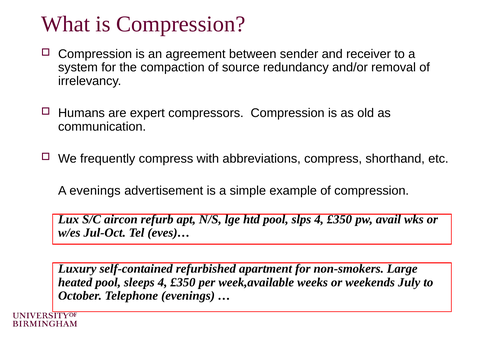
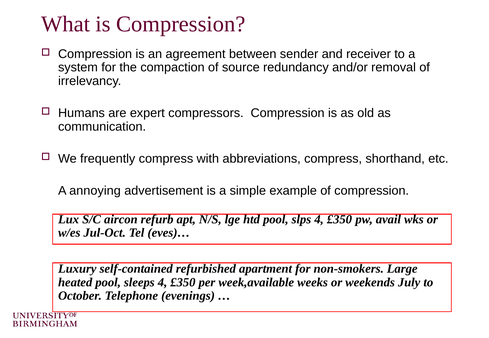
A evenings: evenings -> annoying (95, 191)
